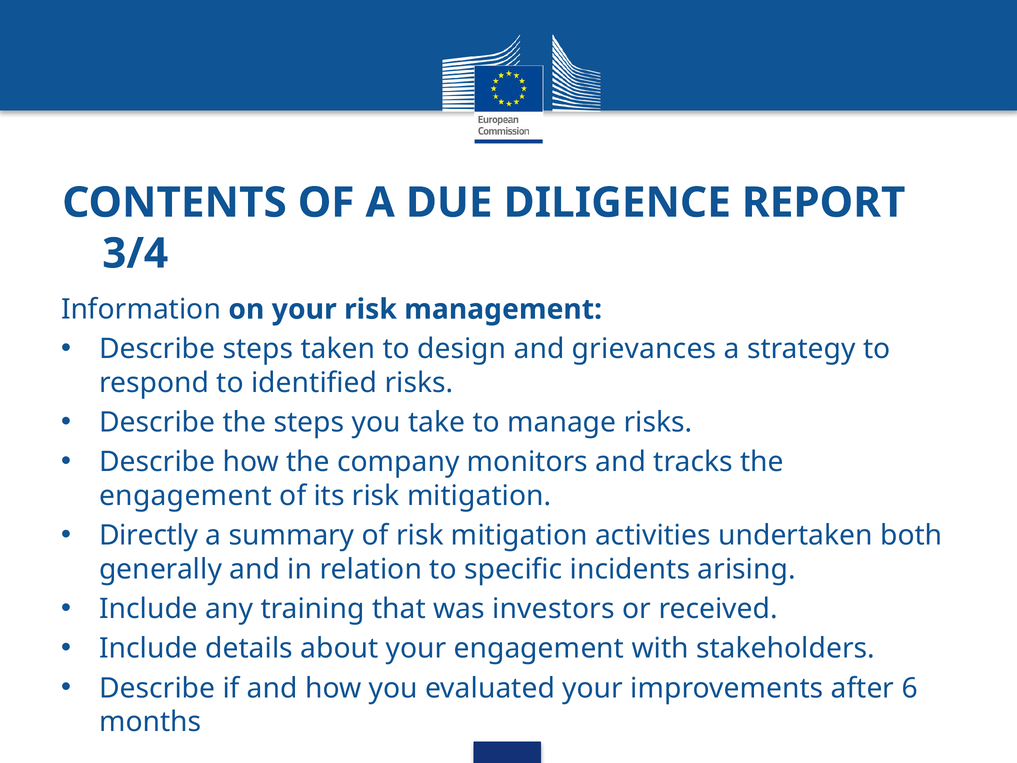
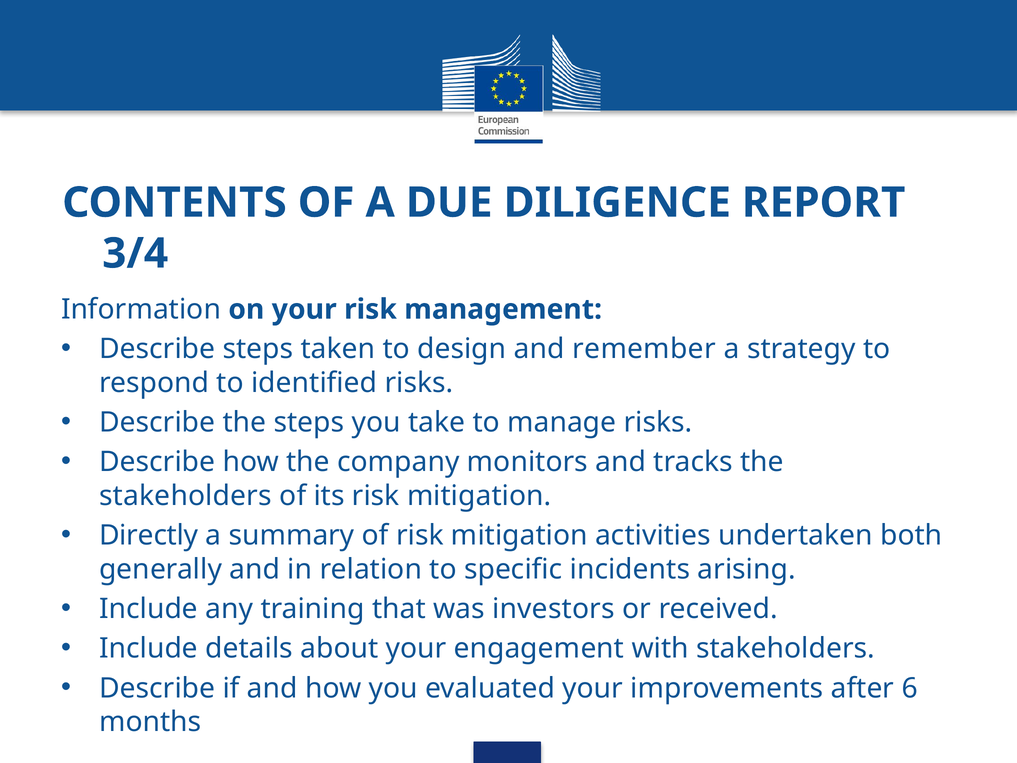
grievances: grievances -> remember (644, 349)
engagement: engagement -> stakeholders (186, 496)
